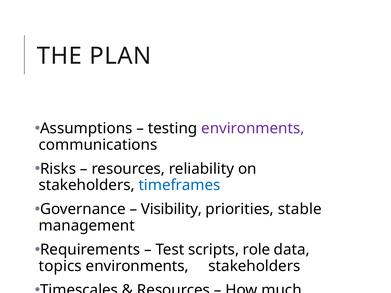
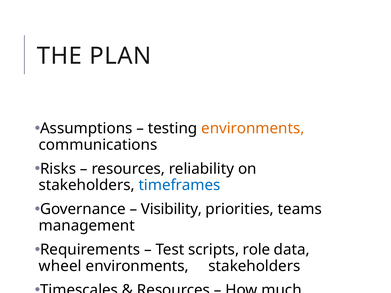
environments colour: purple -> orange (253, 128)
stable: stable -> teams (300, 209)
topics: topics -> wheel (60, 266)
